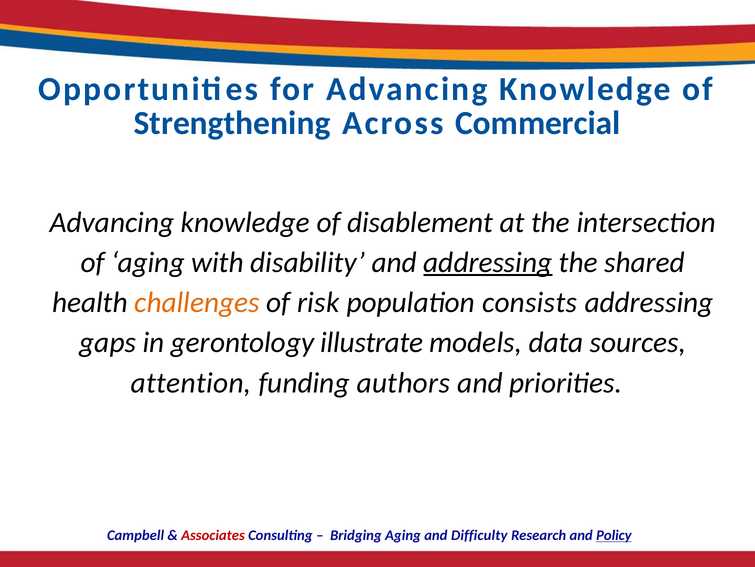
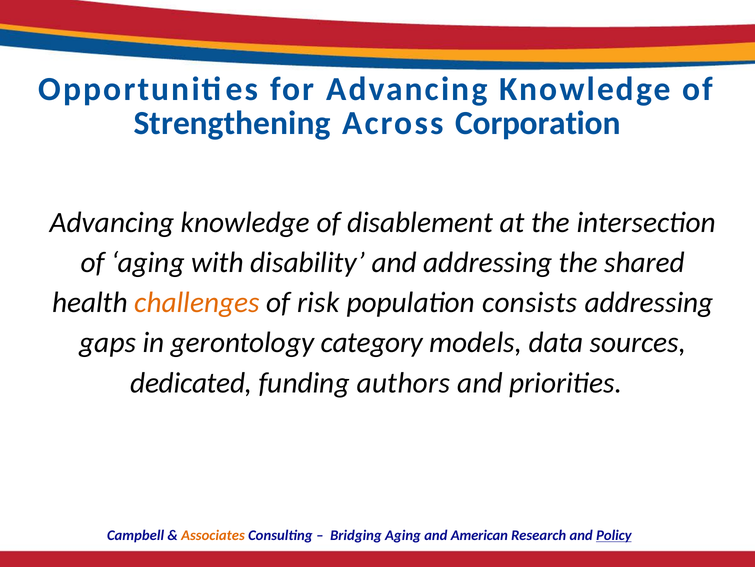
Commercial: Commercial -> Corporation (538, 123)
addressing underline: present -> none (488, 262)
illustrate: illustrate -> category (372, 342)
attention: attention -> dedicated (191, 382)
Associates colour: red -> orange (213, 535)
Difficulty: Difficulty -> American (479, 535)
